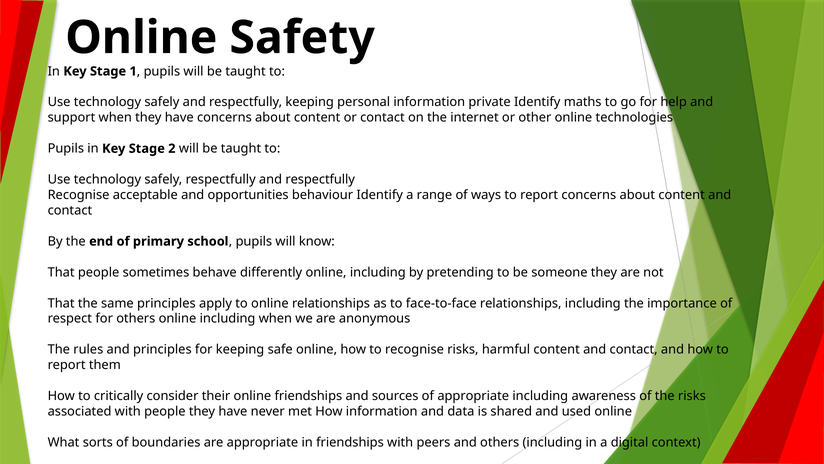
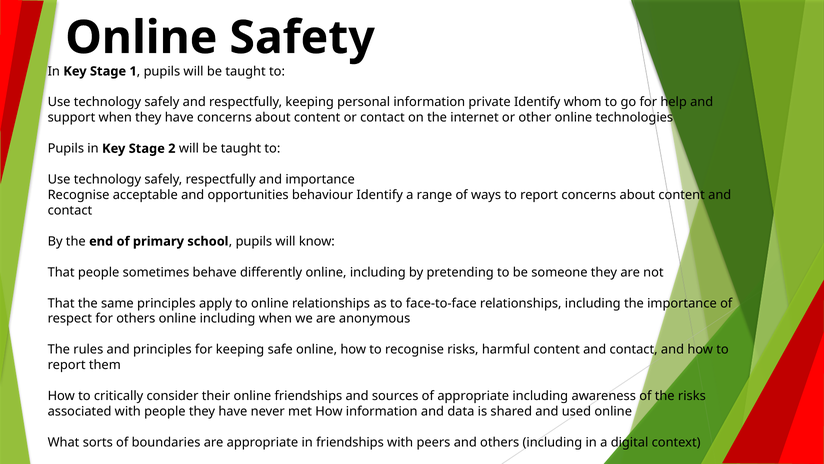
Identify maths: maths -> whom (583, 102)
respectfully and respectfully: respectfully -> importance (320, 179)
